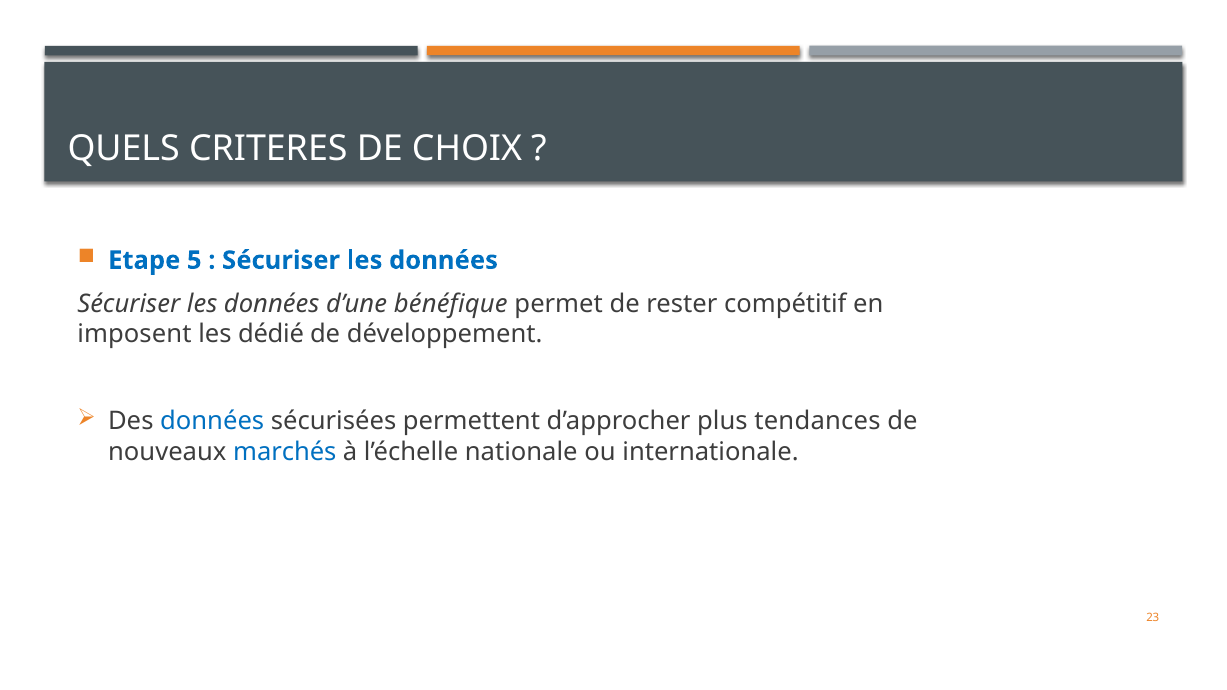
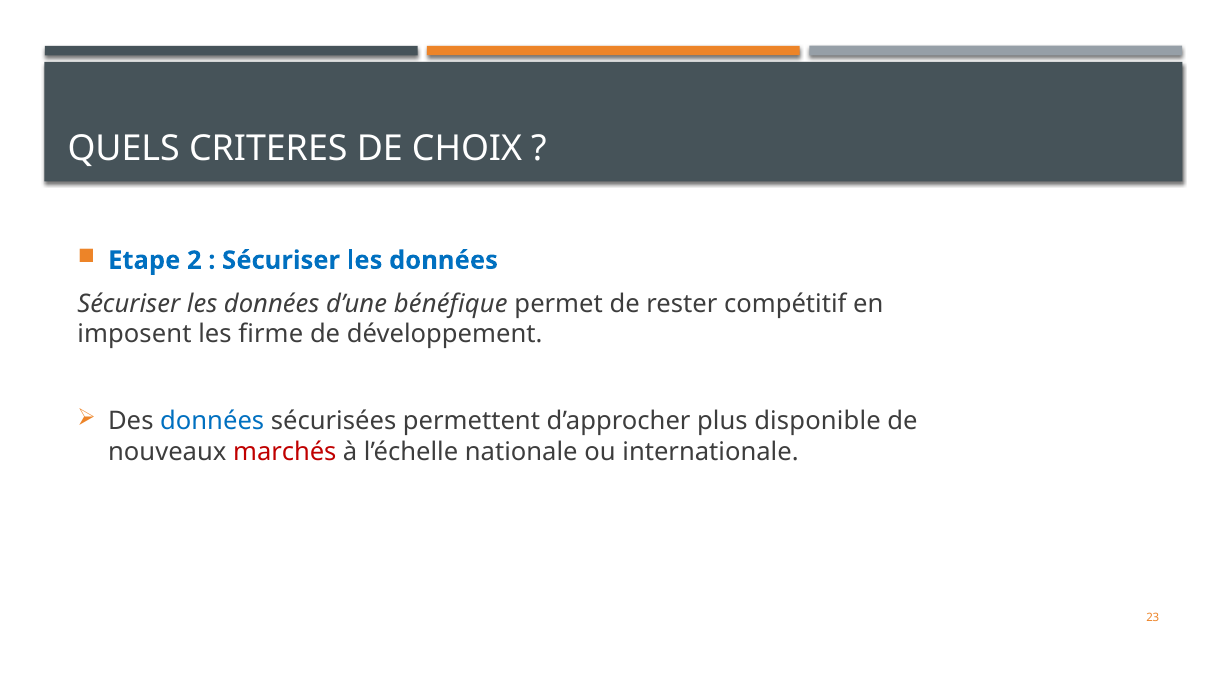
5: 5 -> 2 (194, 260)
dédié: dédié -> firme (271, 335)
tendances: tendances -> disponible (818, 421)
marchés colour: blue -> red (285, 452)
